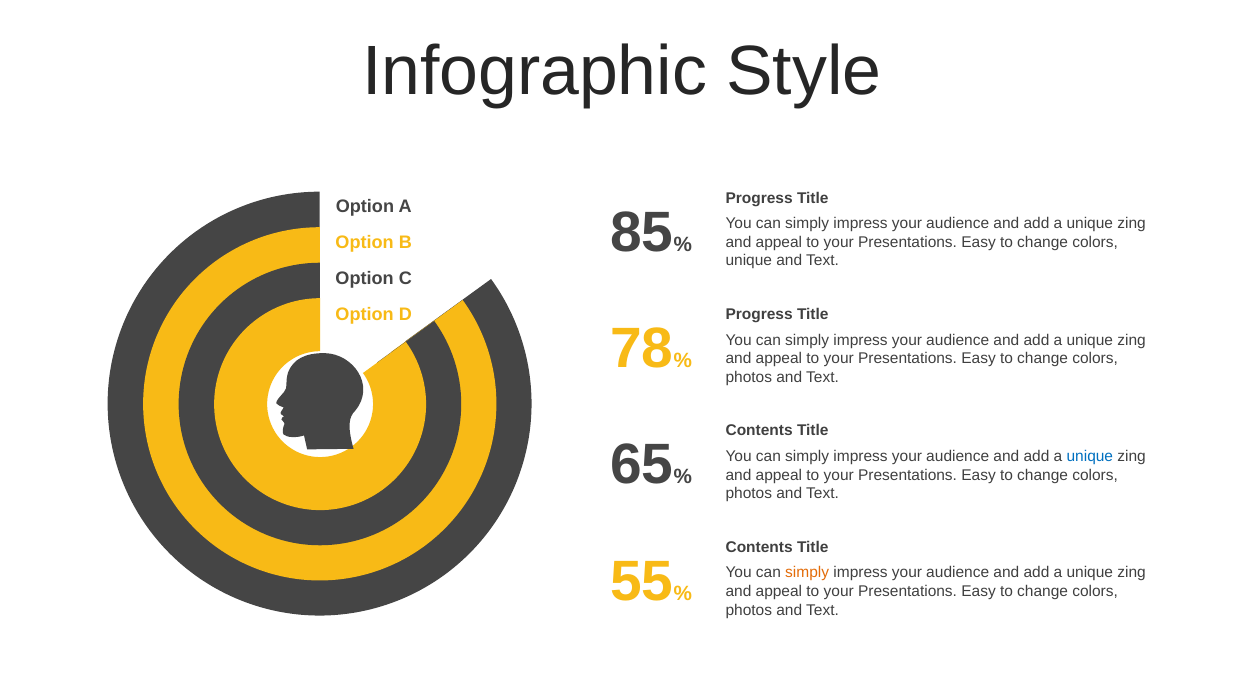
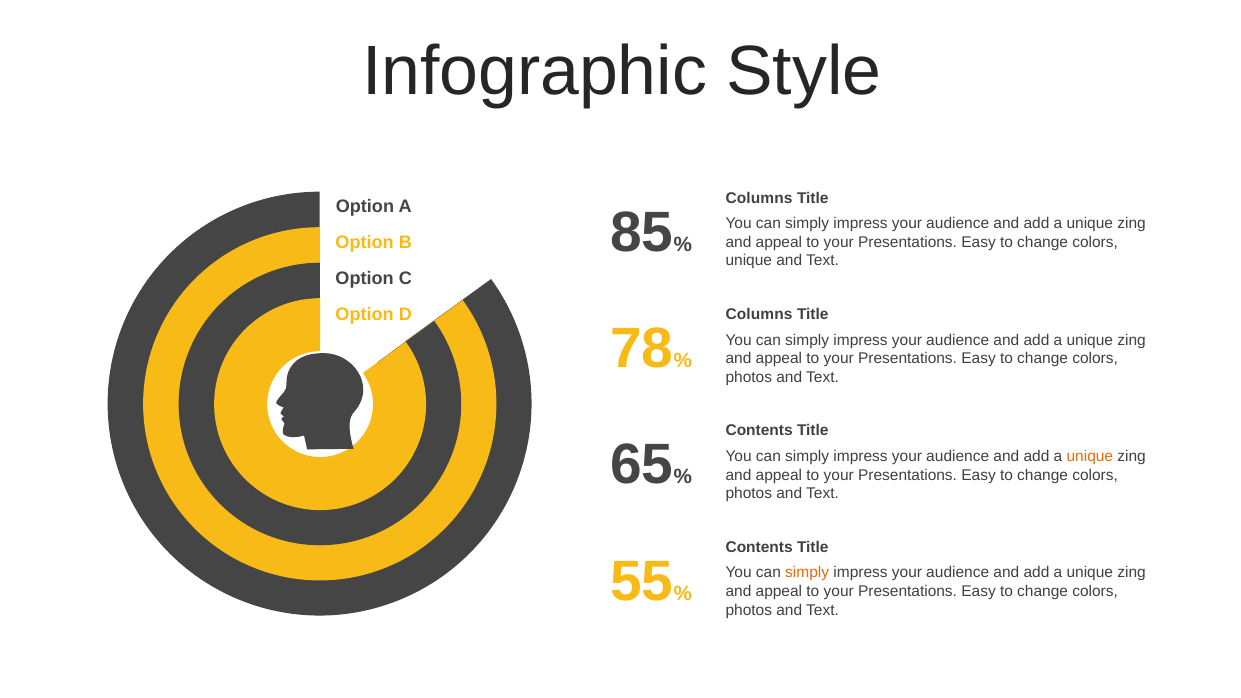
Progress: Progress -> Columns (759, 198)
Progress: Progress -> Columns (759, 314)
unique colour: blue -> orange (1090, 456)
